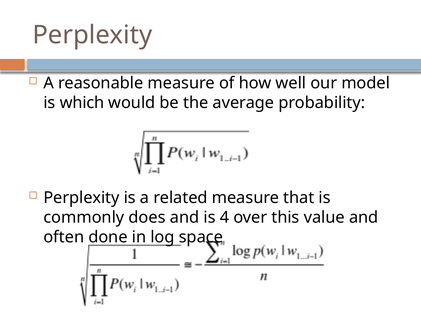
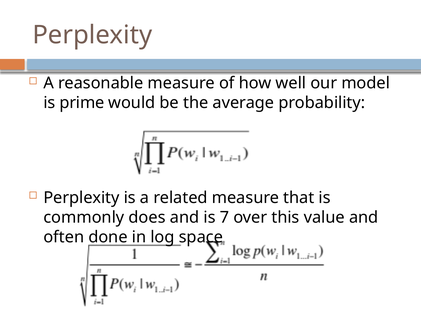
which: which -> prime (82, 103)
4: 4 -> 7 (224, 217)
